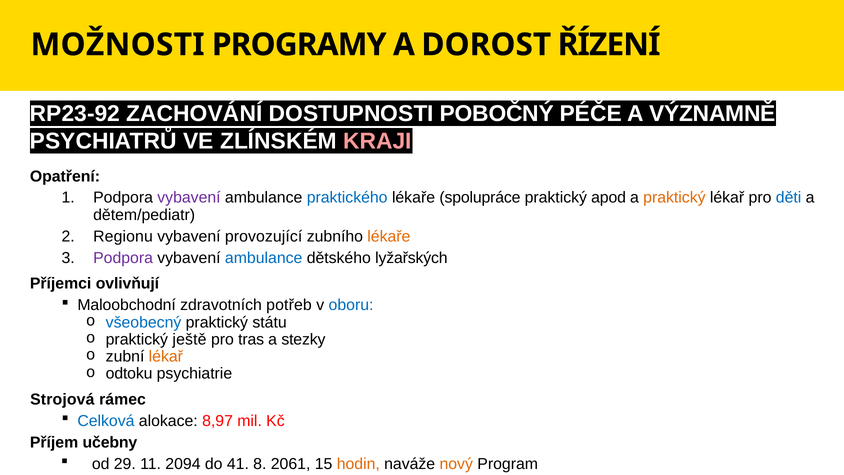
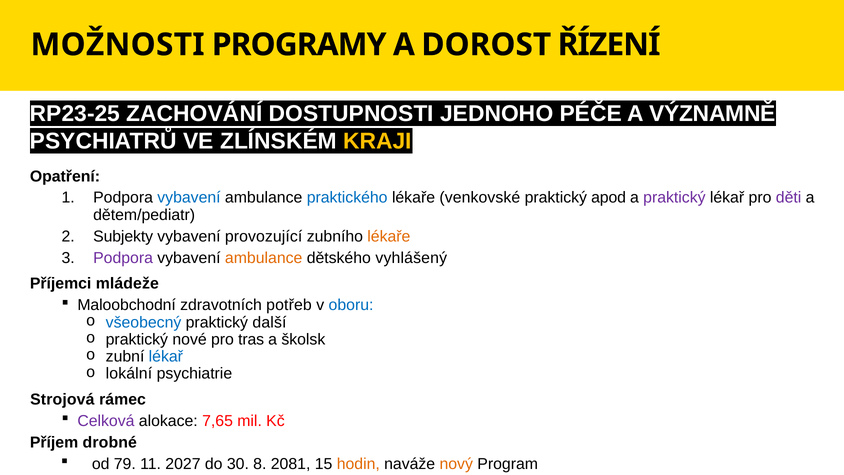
RP23-92: RP23-92 -> RP23-25 (75, 114)
POBOČNÝ: POBOČNÝ -> JEDNOHO (497, 114)
KRAJI colour: pink -> yellow (377, 141)
vybavení colour: purple -> blue (189, 198)
spolupráce: spolupráce -> venkovské (480, 198)
praktický colour: orange -> purple (674, 198)
děti colour: blue -> purple (789, 198)
Regionu: Regionu -> Subjekty (123, 236)
ambulance colour: blue -> orange (264, 258)
lyžařských: lyžařských -> vyhlášený (411, 258)
ovlivňují: ovlivňují -> mládeže (127, 284)
státu: státu -> další (269, 322)
ještě: ještě -> nové (190, 339)
stezky: stezky -> školsk (303, 339)
lékař colour: orange -> blue (166, 356)
odtoku: odtoku -> lokální (129, 373)
Celková colour: blue -> purple (106, 421)
8,97: 8,97 -> 7,65 (218, 421)
učebny: učebny -> drobné (110, 442)
29: 29 -> 79 (125, 464)
2094: 2094 -> 2027 (183, 464)
41: 41 -> 30 (238, 464)
2061: 2061 -> 2081 (291, 464)
